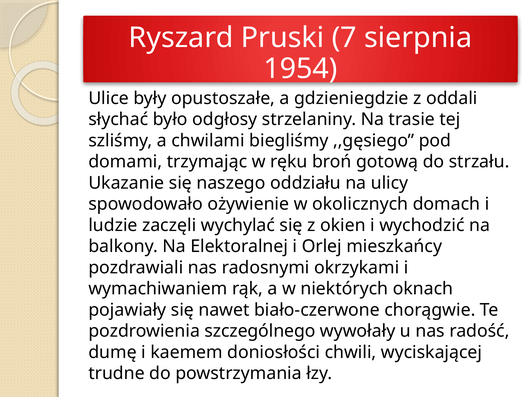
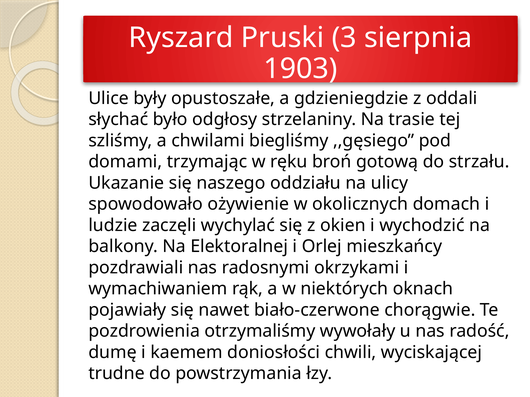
7: 7 -> 3 (344, 38)
1954: 1954 -> 1903 (300, 69)
szczególnego: szczególnego -> otrzymaliśmy (260, 332)
